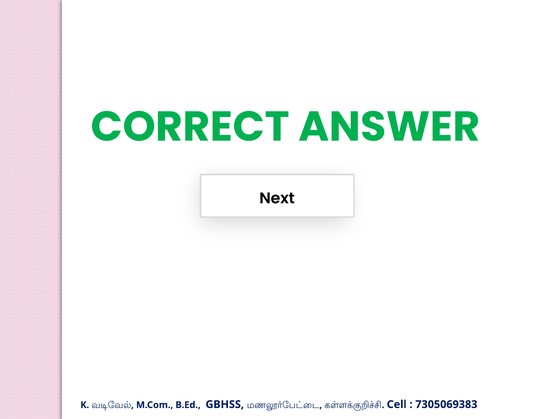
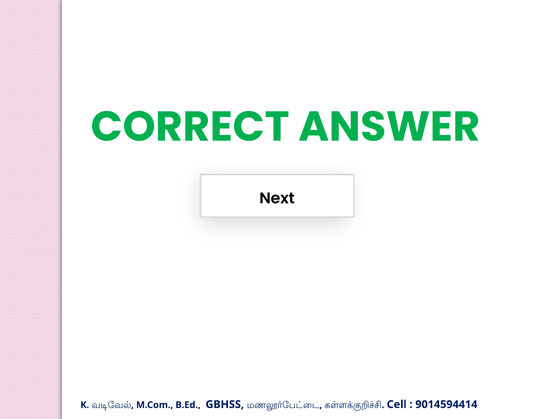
7305069383: 7305069383 -> 9014594414 (446, 404)
